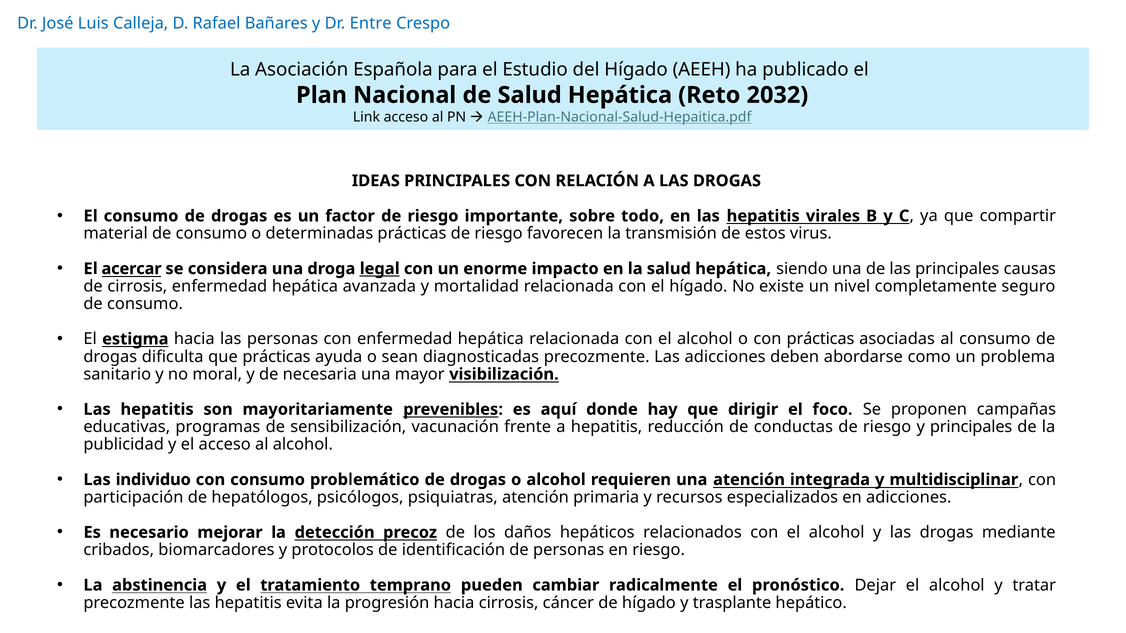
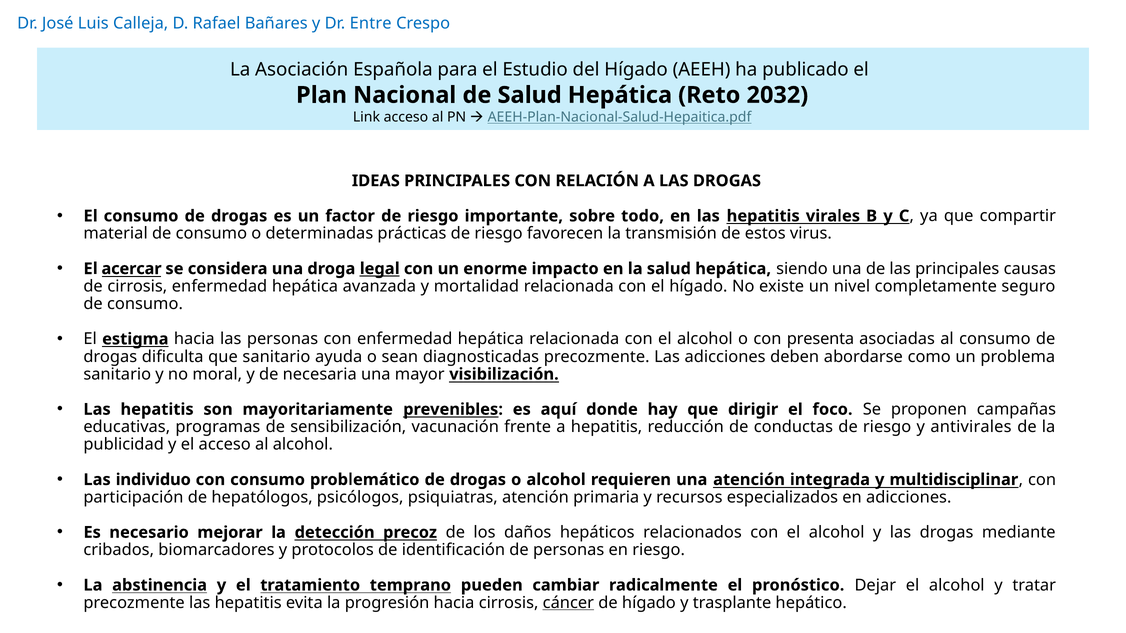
con prácticas: prácticas -> presenta (820, 339)
que prácticas: prácticas -> sanitario (276, 357)
y principales: principales -> antivirales (971, 427)
cáncer underline: none -> present (568, 603)
